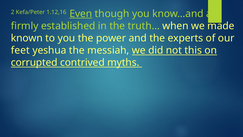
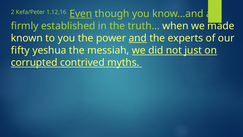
and underline: none -> present (138, 38)
feet: feet -> fifty (20, 50)
this: this -> just (193, 50)
